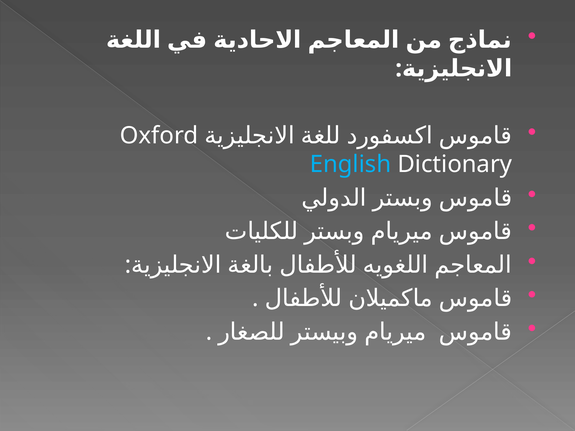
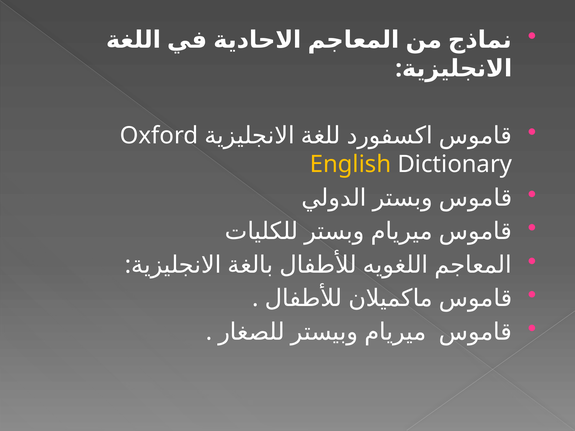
English colour: light blue -> yellow (351, 164)
